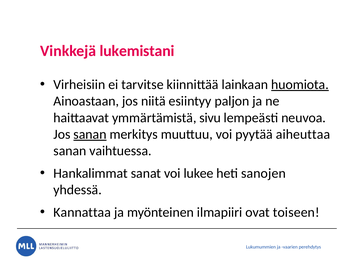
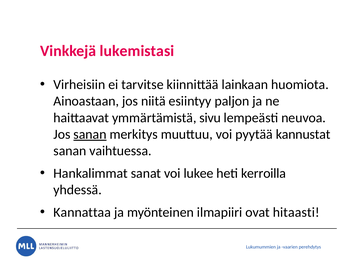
lukemistani: lukemistani -> lukemistasi (137, 51)
huomiota underline: present -> none (300, 84)
aiheuttaa: aiheuttaa -> kannustat (303, 134)
sanojen: sanojen -> kerroilla (264, 173)
toiseen: toiseen -> hitaasti (296, 212)
